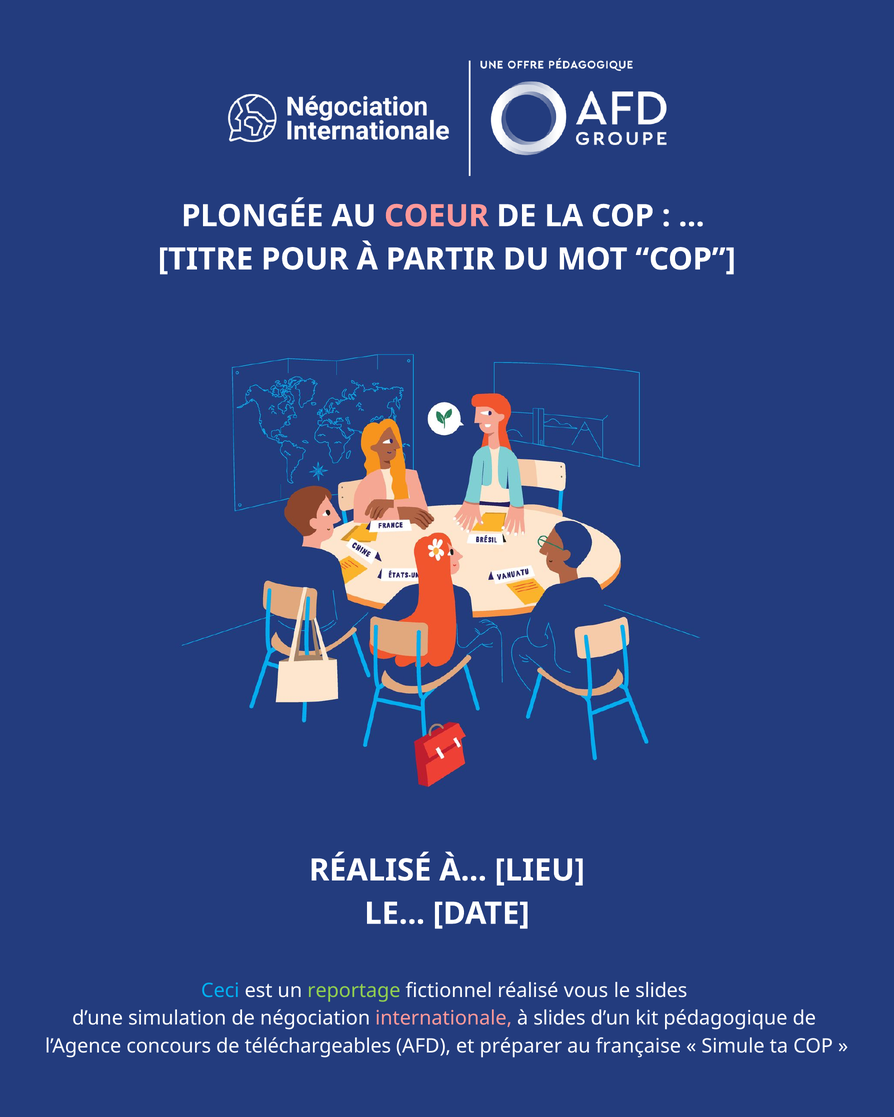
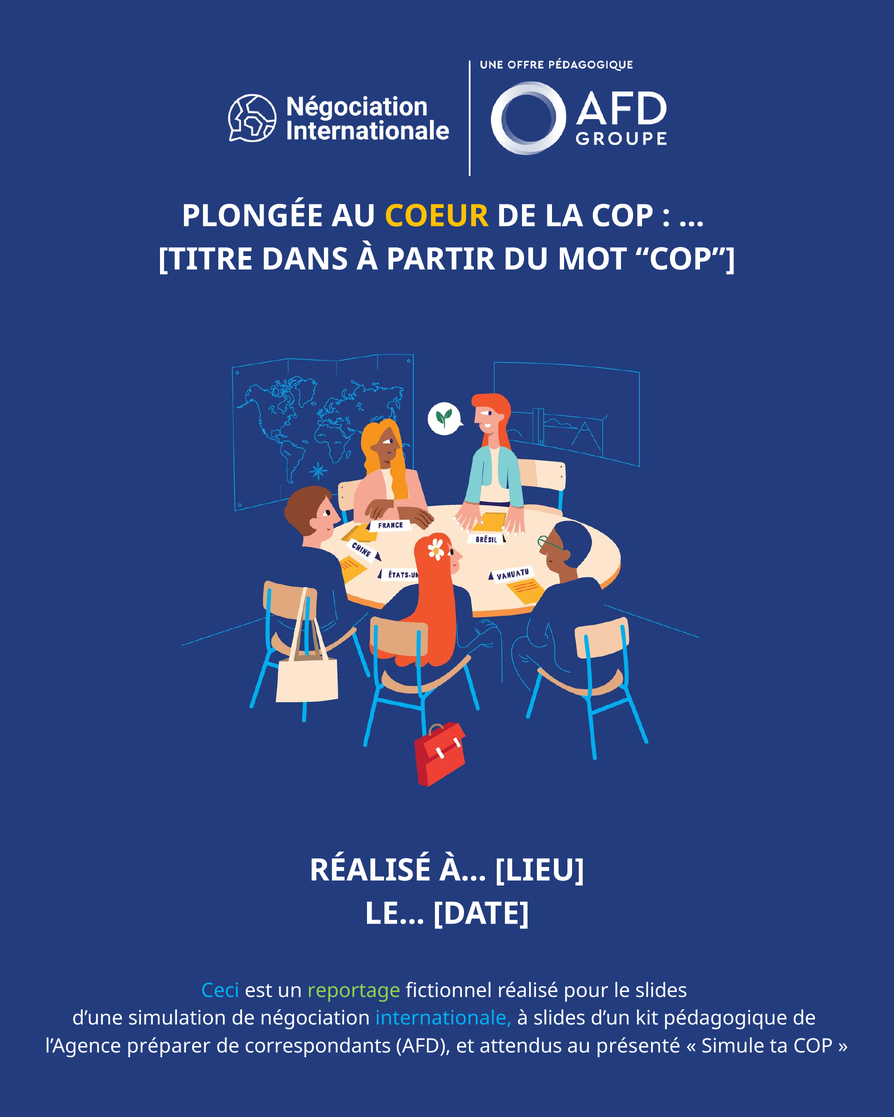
COEUR colour: pink -> yellow (437, 216)
POUR: POUR -> DANS (305, 259)
vous: vous -> pour (586, 990)
internationale colour: pink -> light blue (444, 1018)
concours: concours -> préparer (169, 1046)
téléchargeables: téléchargeables -> correspondants (318, 1046)
préparer: préparer -> attendus (521, 1046)
française: française -> présenté (638, 1046)
